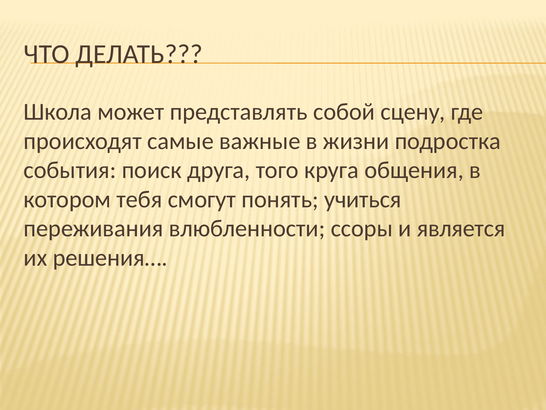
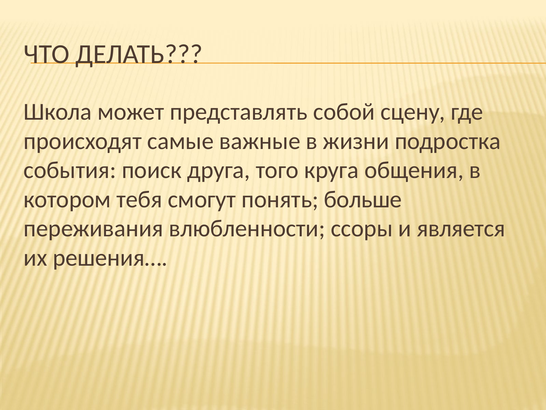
учиться: учиться -> больше (363, 199)
